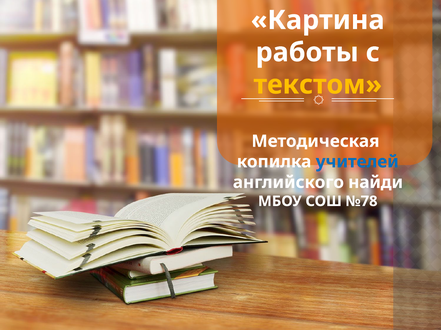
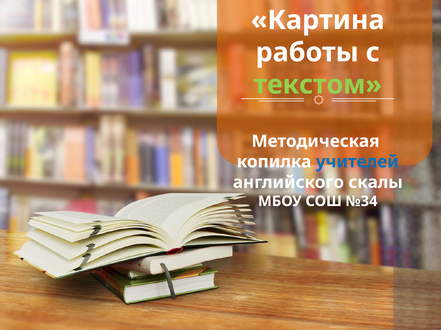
текстом colour: yellow -> light green (318, 85)
найди: найди -> скалы (376, 183)
№78: №78 -> №34 (362, 202)
